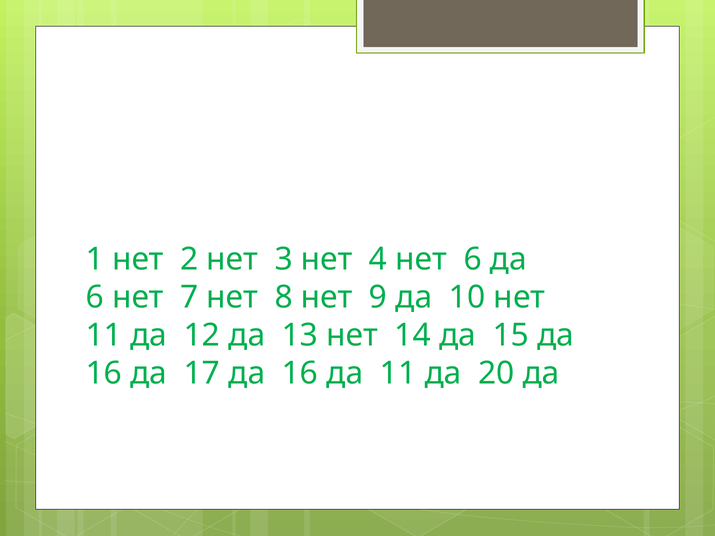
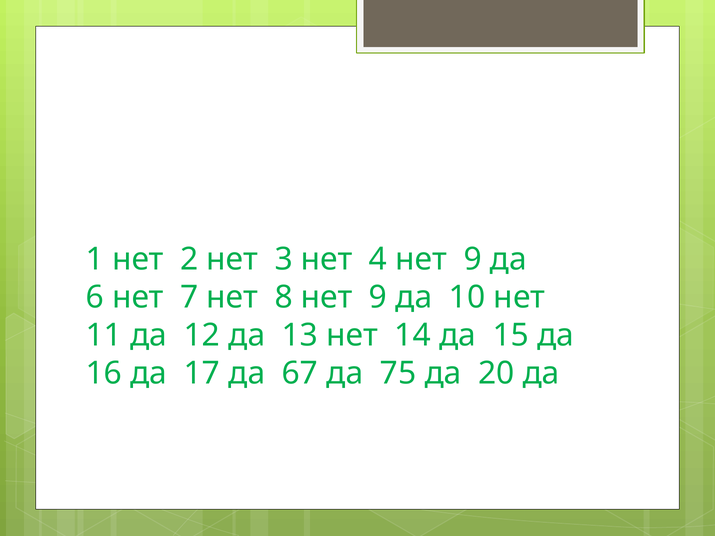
4 нет 6: 6 -> 9 (473, 259)
17 да 16: 16 -> 67 (300, 374)
да 11: 11 -> 75 (398, 374)
